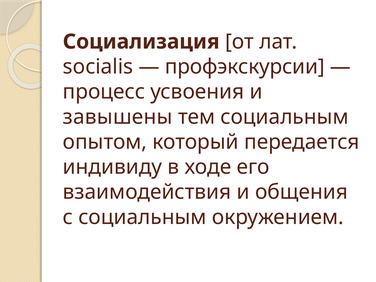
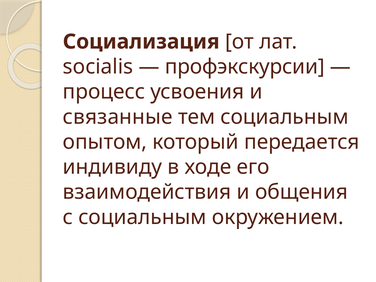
завышены: завышены -> связанные (118, 117)
